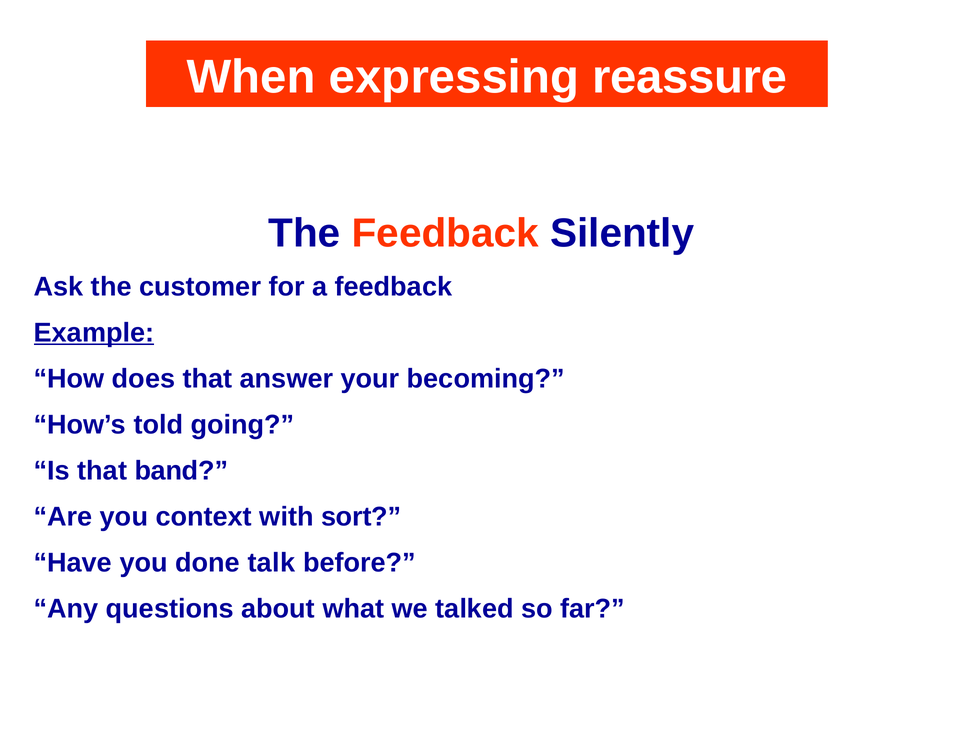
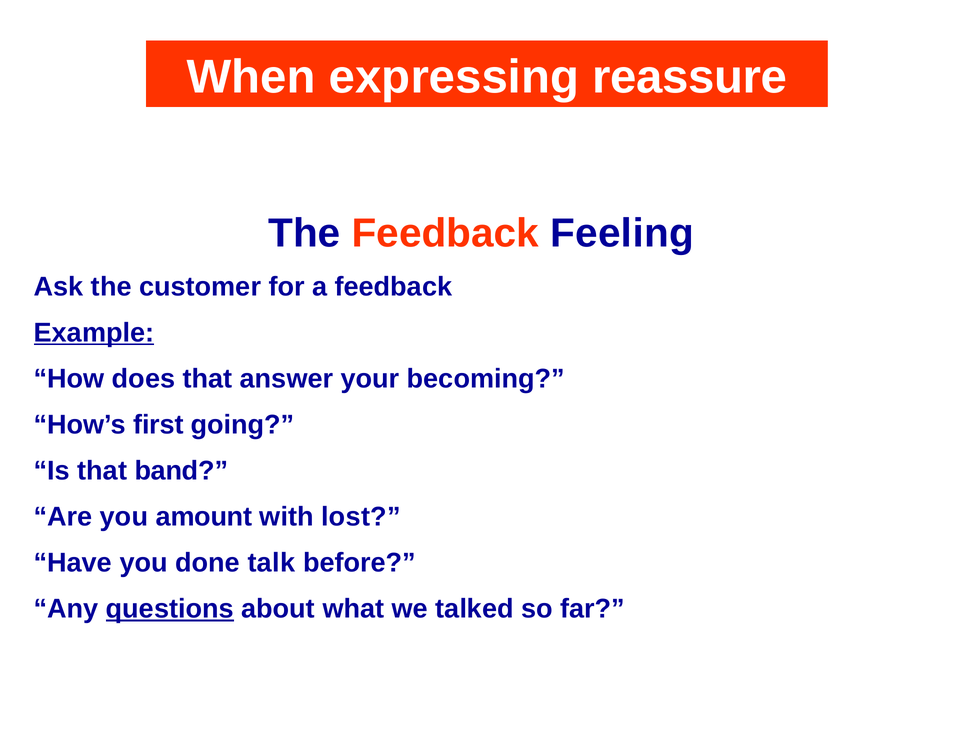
Silently: Silently -> Feeling (622, 233)
told: told -> first (159, 424)
context: context -> amount (204, 516)
sort: sort -> lost (361, 516)
questions underline: none -> present (170, 608)
